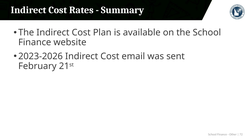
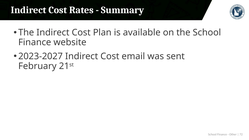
2023-2026: 2023-2026 -> 2023-2027 (41, 56)
